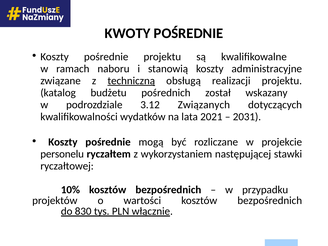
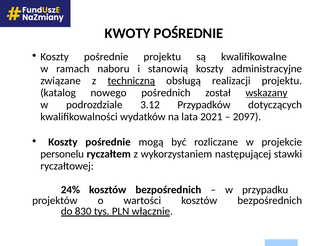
budżetu: budżetu -> nowego (109, 93)
wskazany underline: none -> present (266, 93)
Związanych: Związanych -> Przypadków (204, 105)
2031: 2031 -> 2097 (247, 117)
10%: 10% -> 24% (70, 190)
